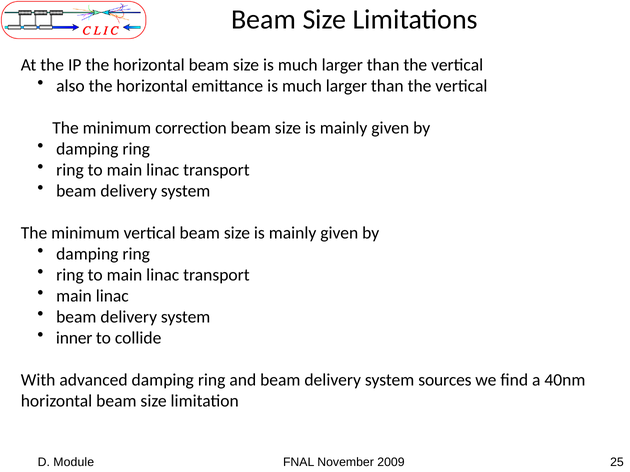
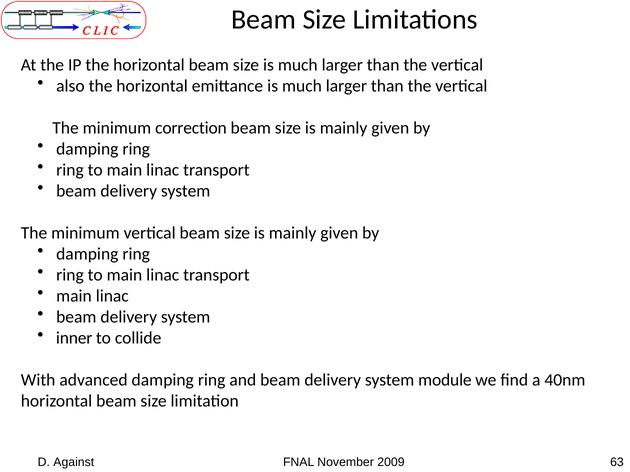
sources: sources -> module (445, 380)
Module: Module -> Against (74, 463)
25: 25 -> 63 (617, 463)
